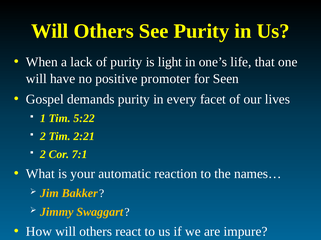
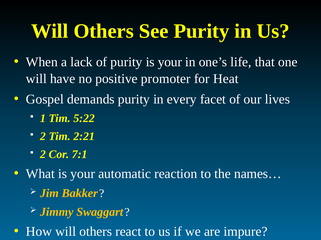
purity is light: light -> your (170, 62)
Seen: Seen -> Heat (226, 79)
